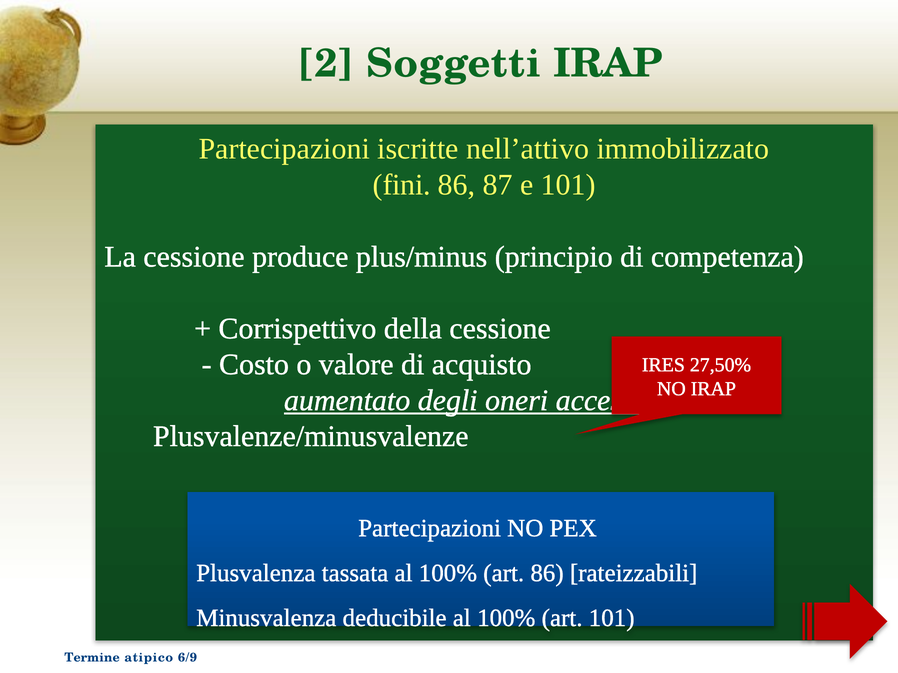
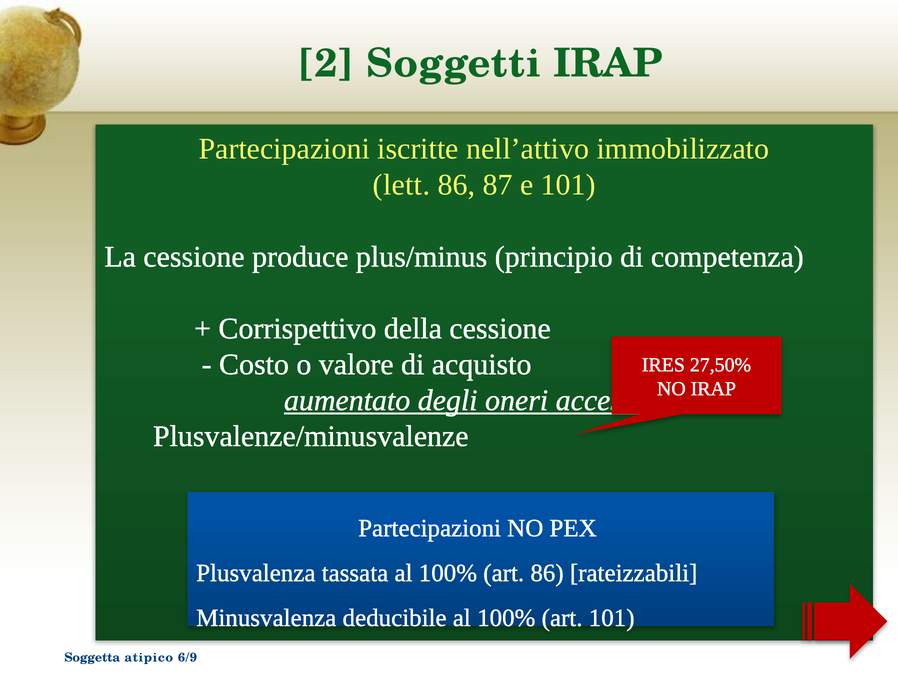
fini: fini -> lett (401, 185)
Termine: Termine -> Soggetta (92, 658)
